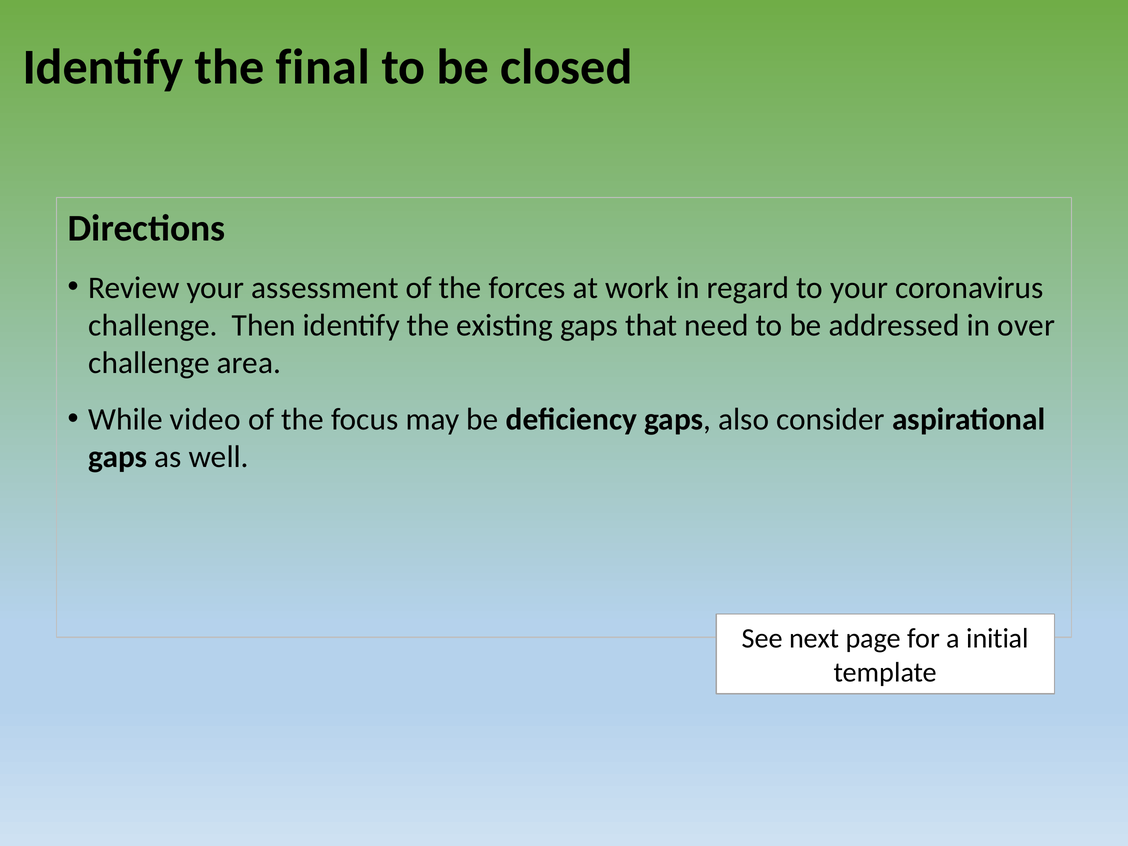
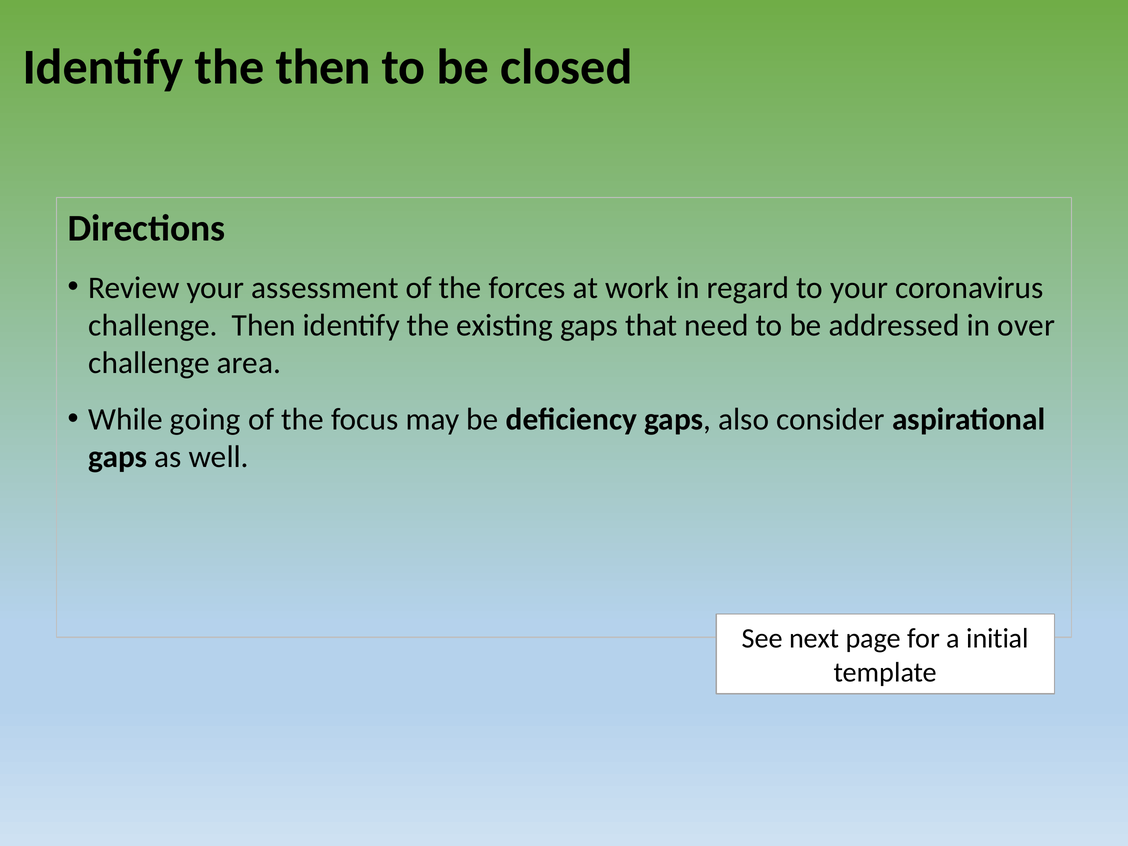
the final: final -> then (323, 67)
video: video -> going (205, 420)
